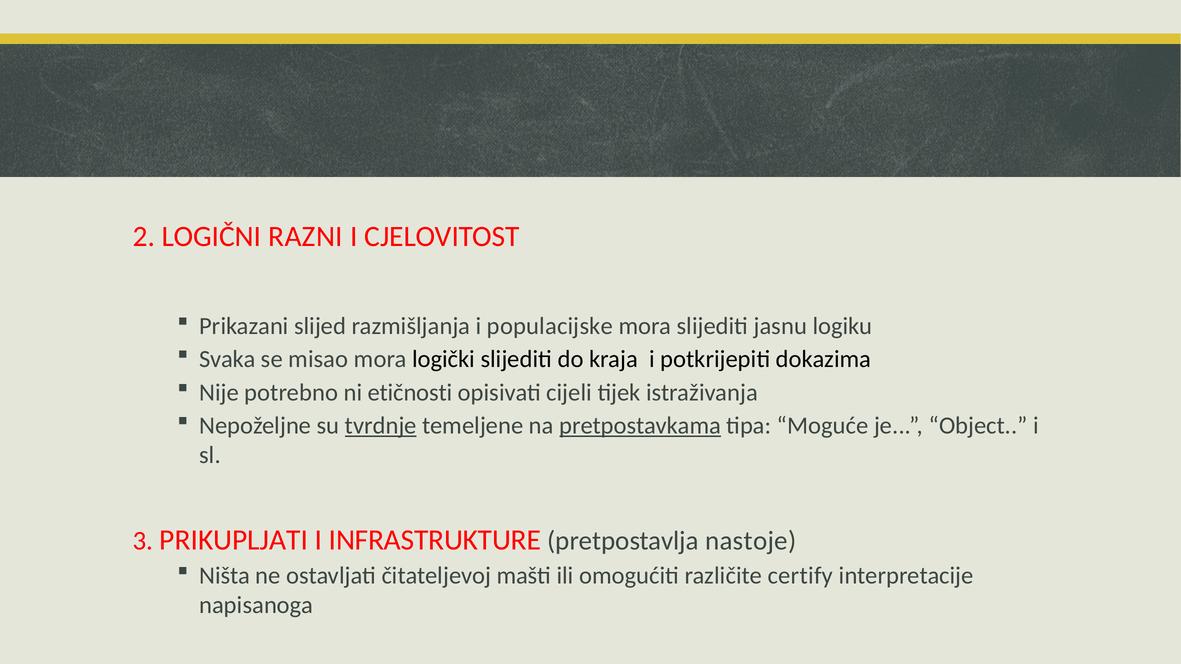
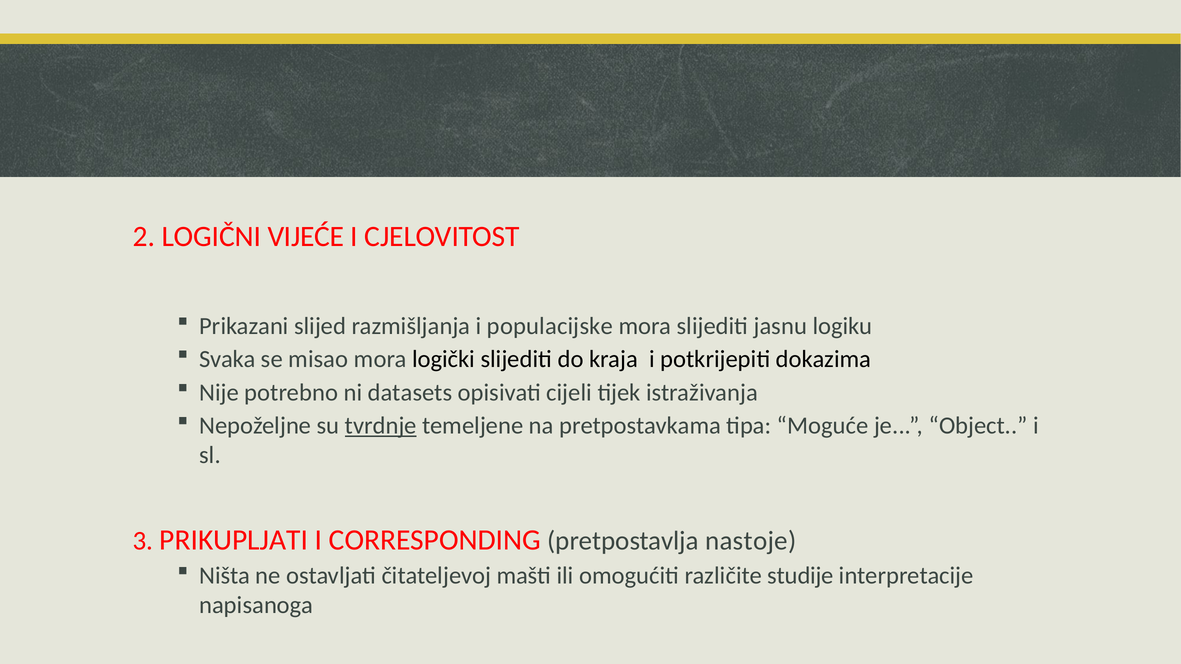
RAZNI: RAZNI -> VIJEĆE (306, 236)
etičnosti: etičnosti -> datasets (410, 393)
pretpostavkama underline: present -> none (640, 426)
INFRASTRUKTURE: INFRASTRUKTURE -> CORRESPONDING (435, 540)
certify: certify -> studije (801, 576)
